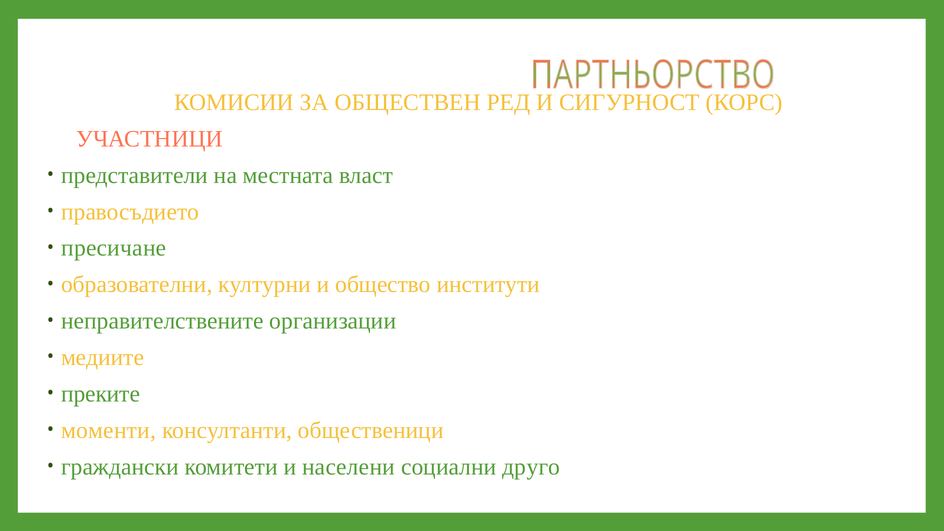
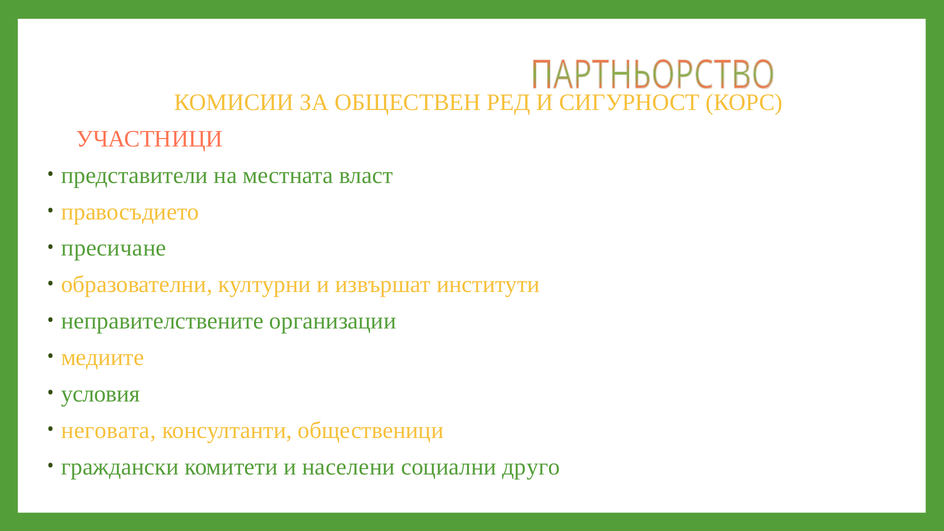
общество: общество -> извършат (383, 285)
преките: преките -> условия (101, 394)
моменти: моменти -> неговата (109, 430)
